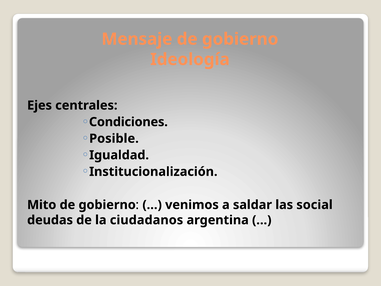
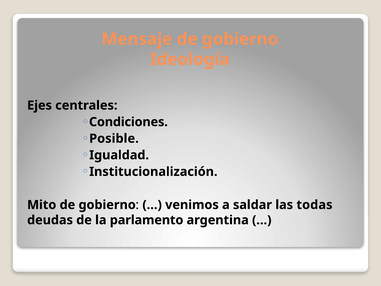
social: social -> todas (314, 205)
ciudadanos: ciudadanos -> parlamento (147, 220)
